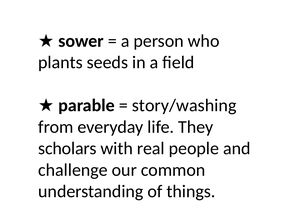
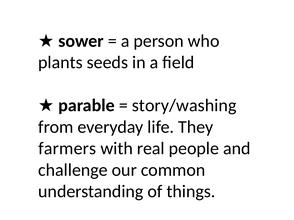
scholars: scholars -> farmers (67, 149)
